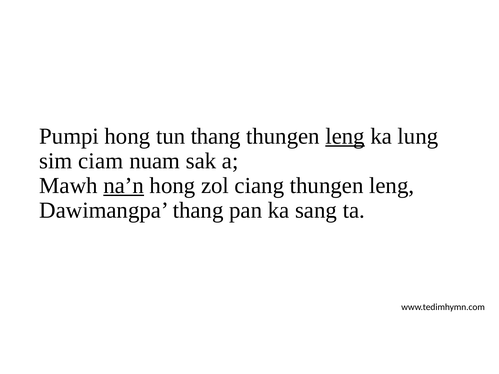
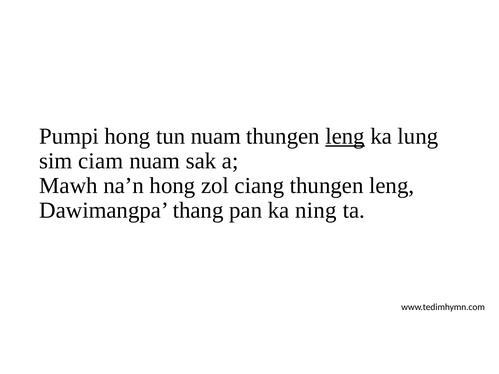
tun thang: thang -> nuam (216, 136)
na’n underline: present -> none (124, 186)
sang: sang -> ning (316, 210)
